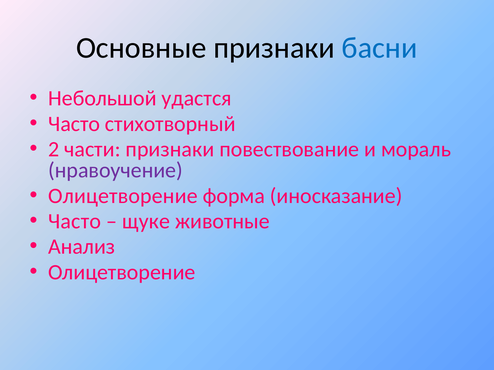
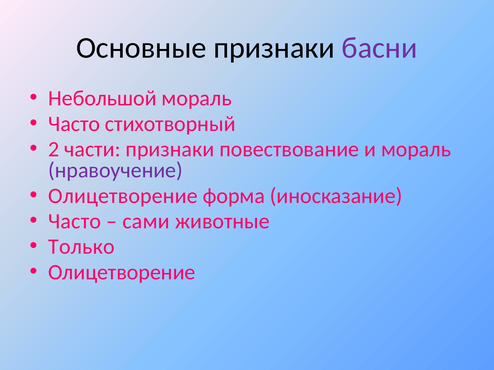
басни colour: blue -> purple (379, 48)
Небольшой удастся: удастся -> мораль (197, 99)
щуке: щуке -> сами (146, 222)
Анализ: Анализ -> Только (81, 247)
